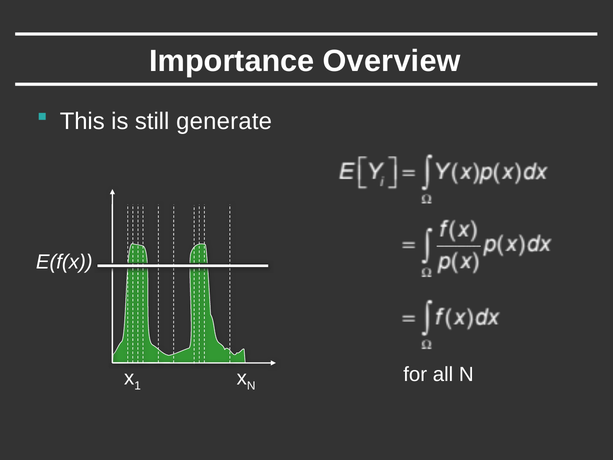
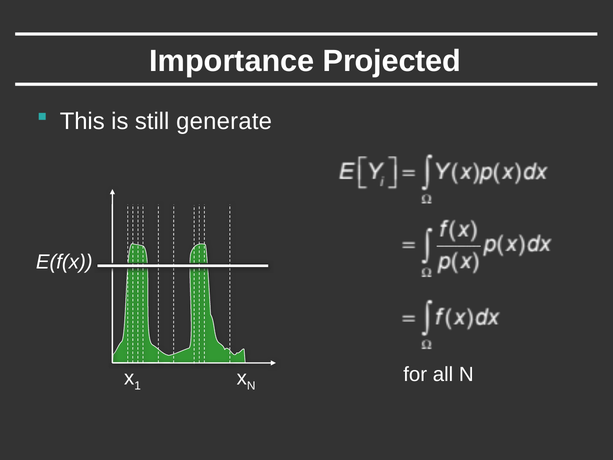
Overview: Overview -> Projected (392, 61)
